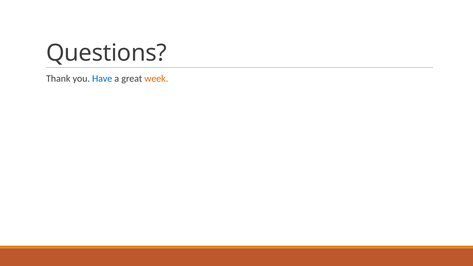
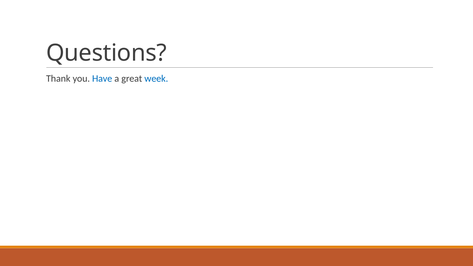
week colour: orange -> blue (156, 79)
